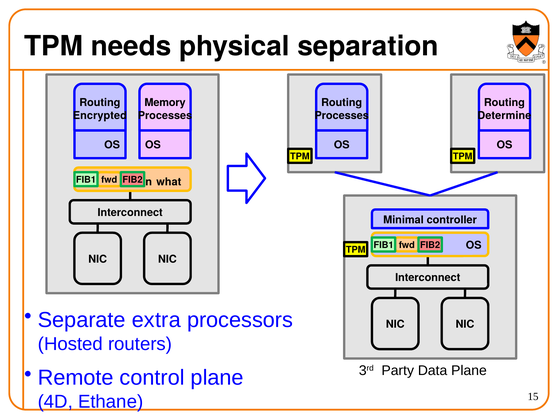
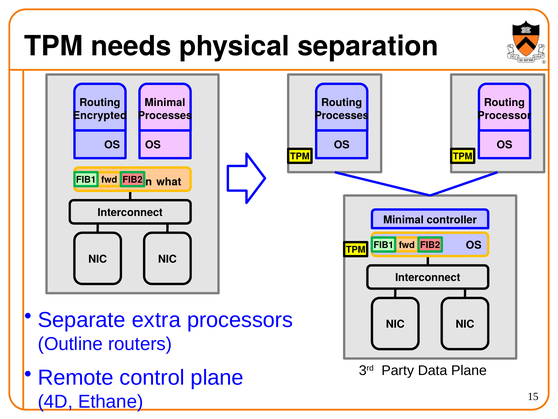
Memory: Memory -> Minimal (165, 102)
Determine: Determine -> Processor (504, 115)
Hosted: Hosted -> Outline (70, 344)
